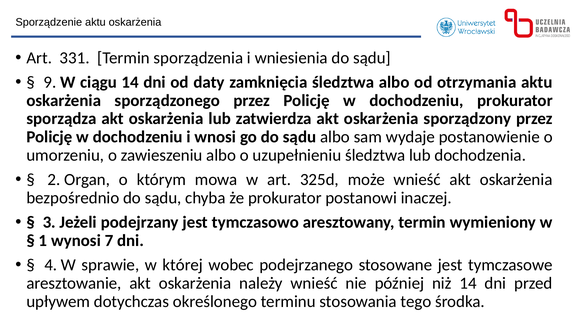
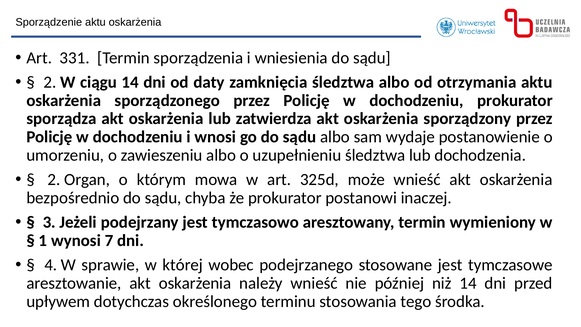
9: 9 -> 2 (50, 82)
